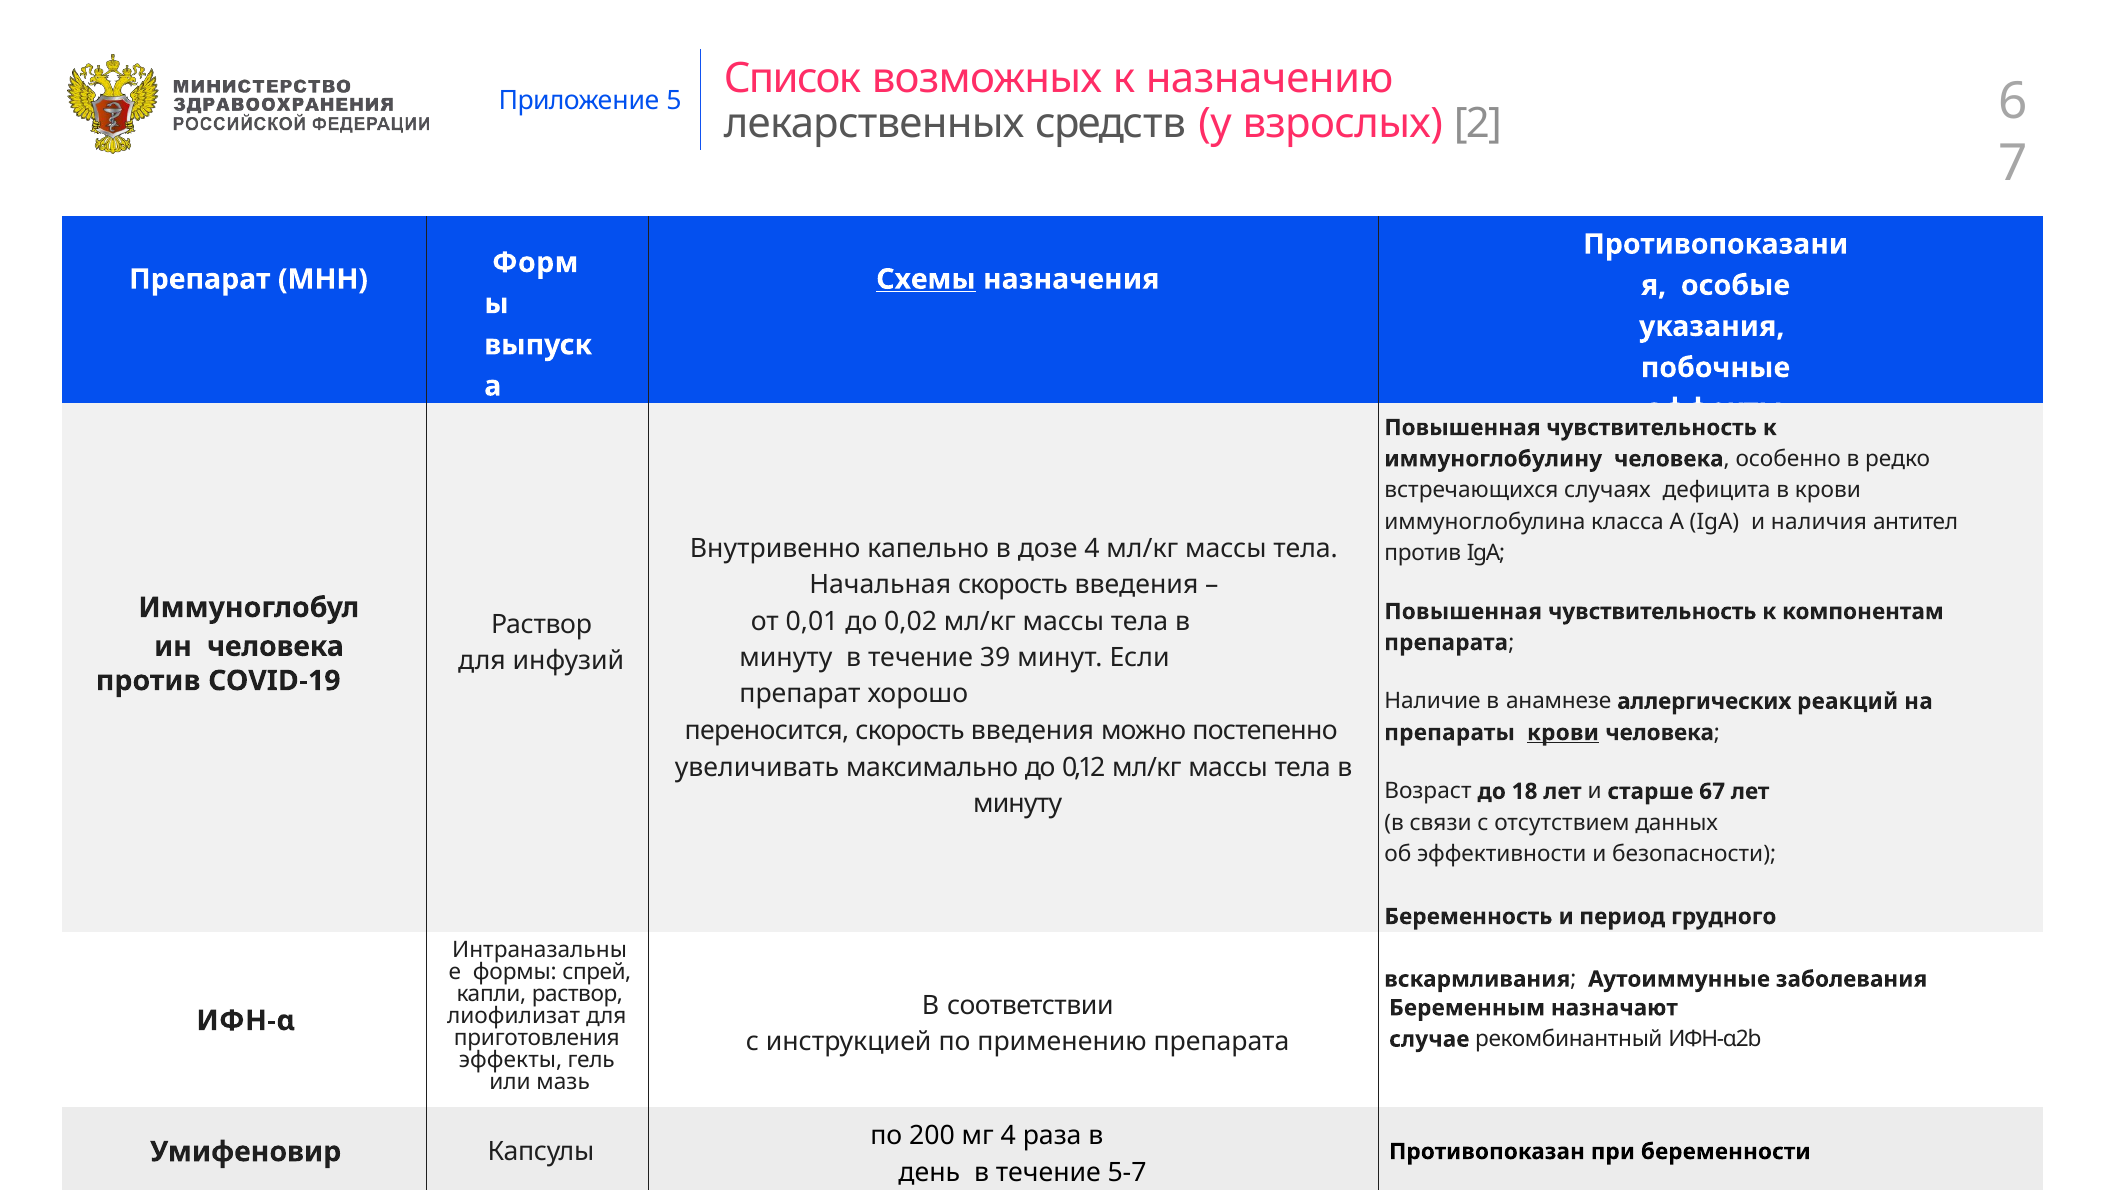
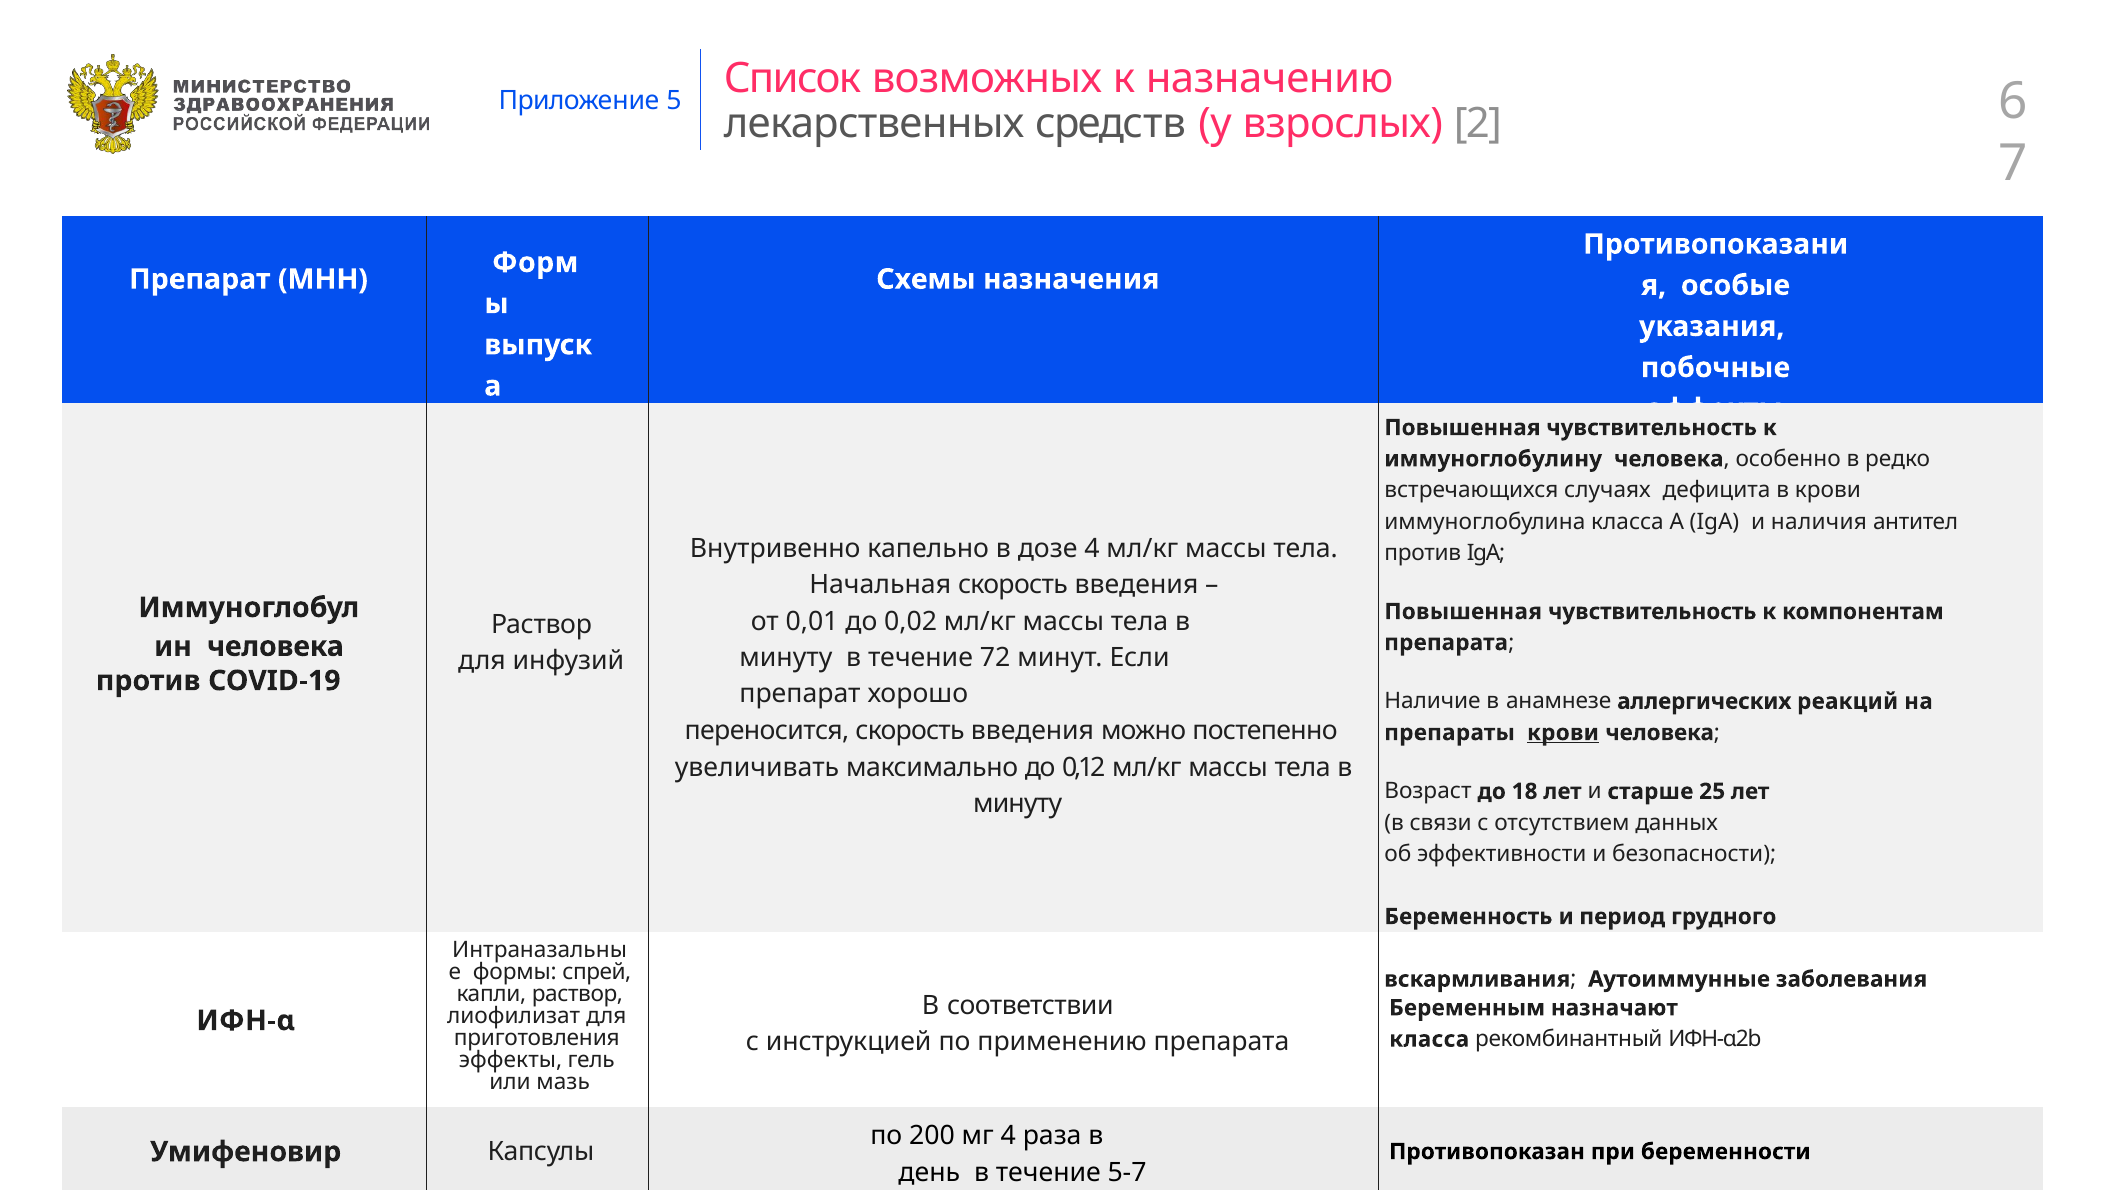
Схемы underline: present -> none (926, 279)
39: 39 -> 72 (995, 658)
67: 67 -> 25 (1712, 791)
случае: случае -> класса (1429, 1039)
